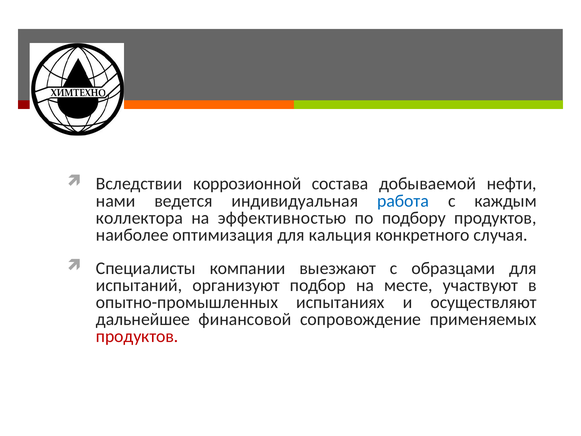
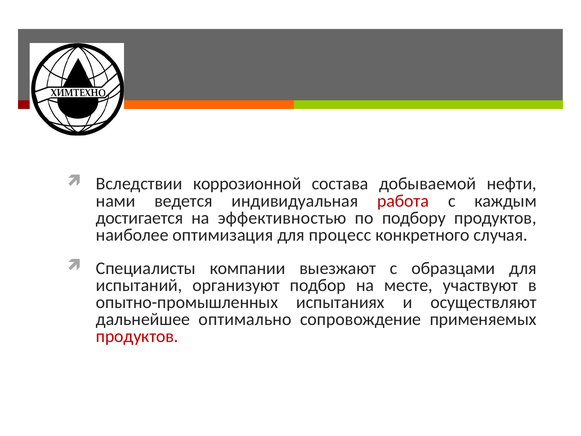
работа colour: blue -> red (403, 201)
коллектора: коллектора -> достигается (140, 218)
кальция: кальция -> процесс (340, 235)
финансовой: финансовой -> оптимально (245, 319)
